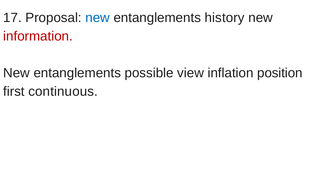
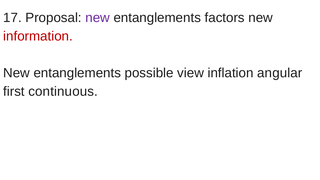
new colour: blue -> purple (98, 18)
history: history -> factors (225, 18)
position: position -> angular (280, 73)
